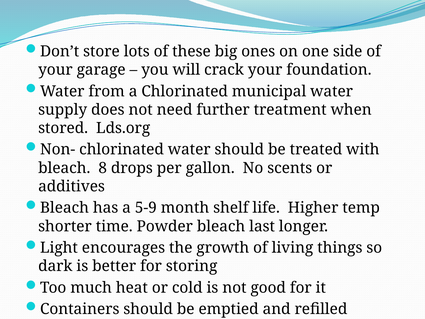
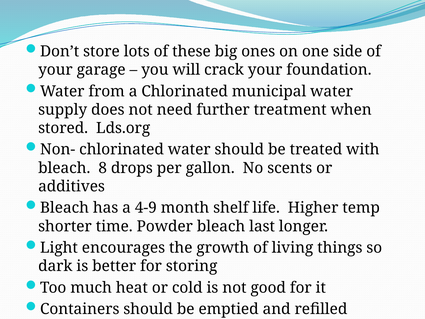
5-9: 5-9 -> 4-9 (146, 208)
